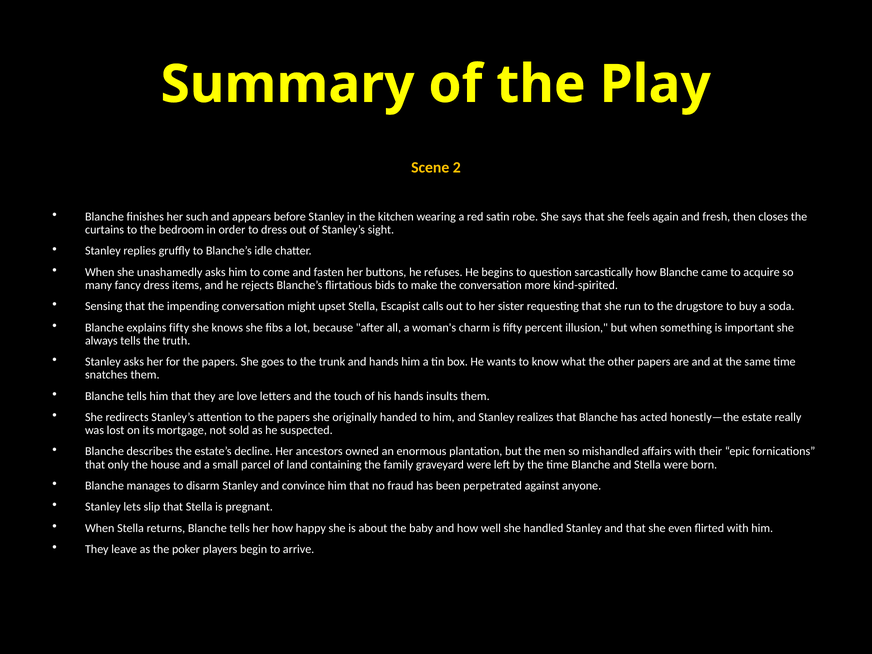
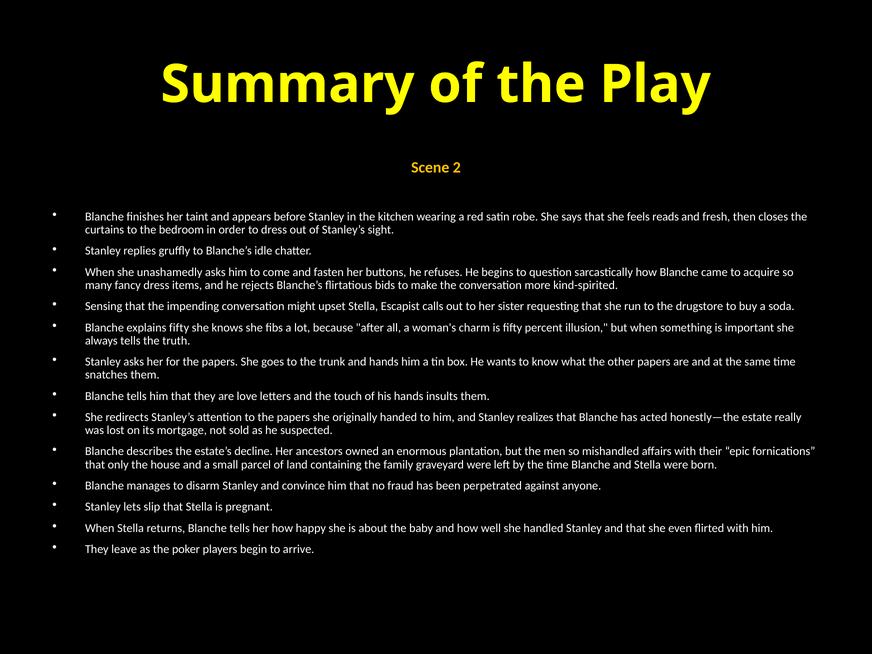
such: such -> taint (197, 217)
again: again -> reads (666, 217)
